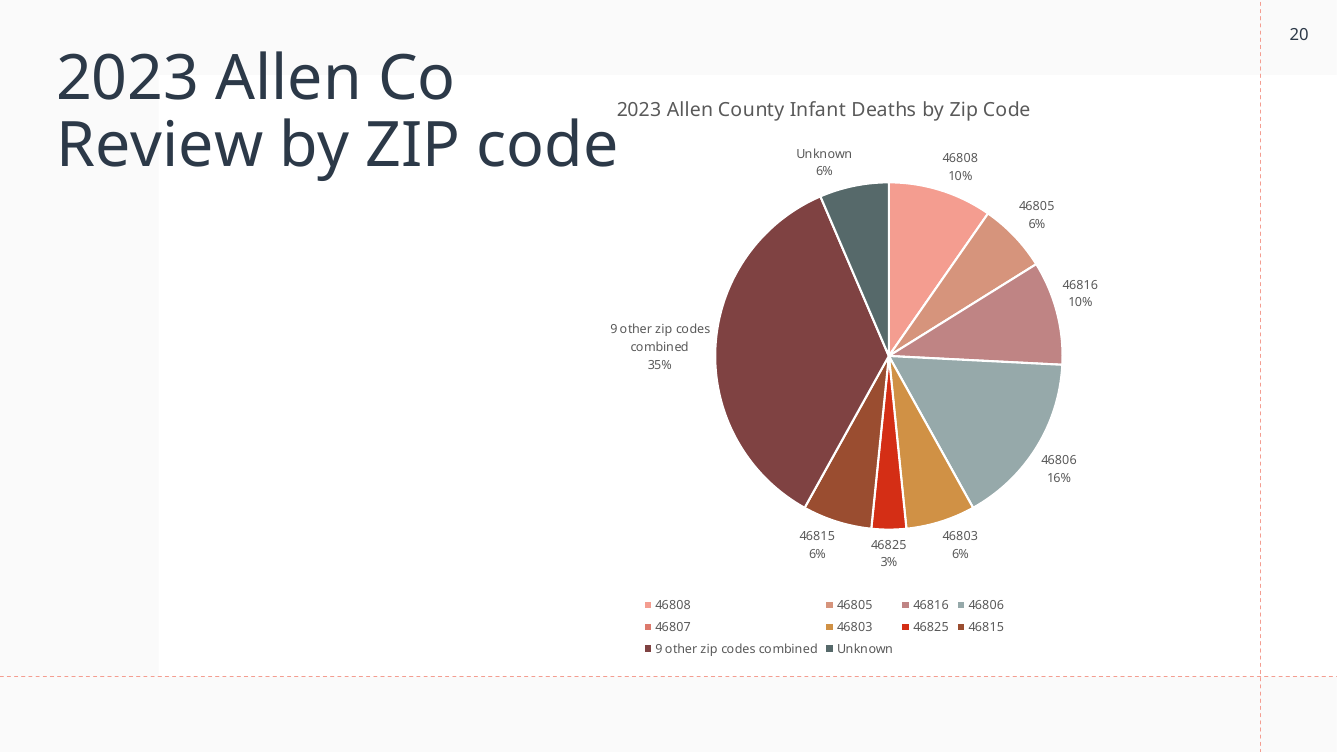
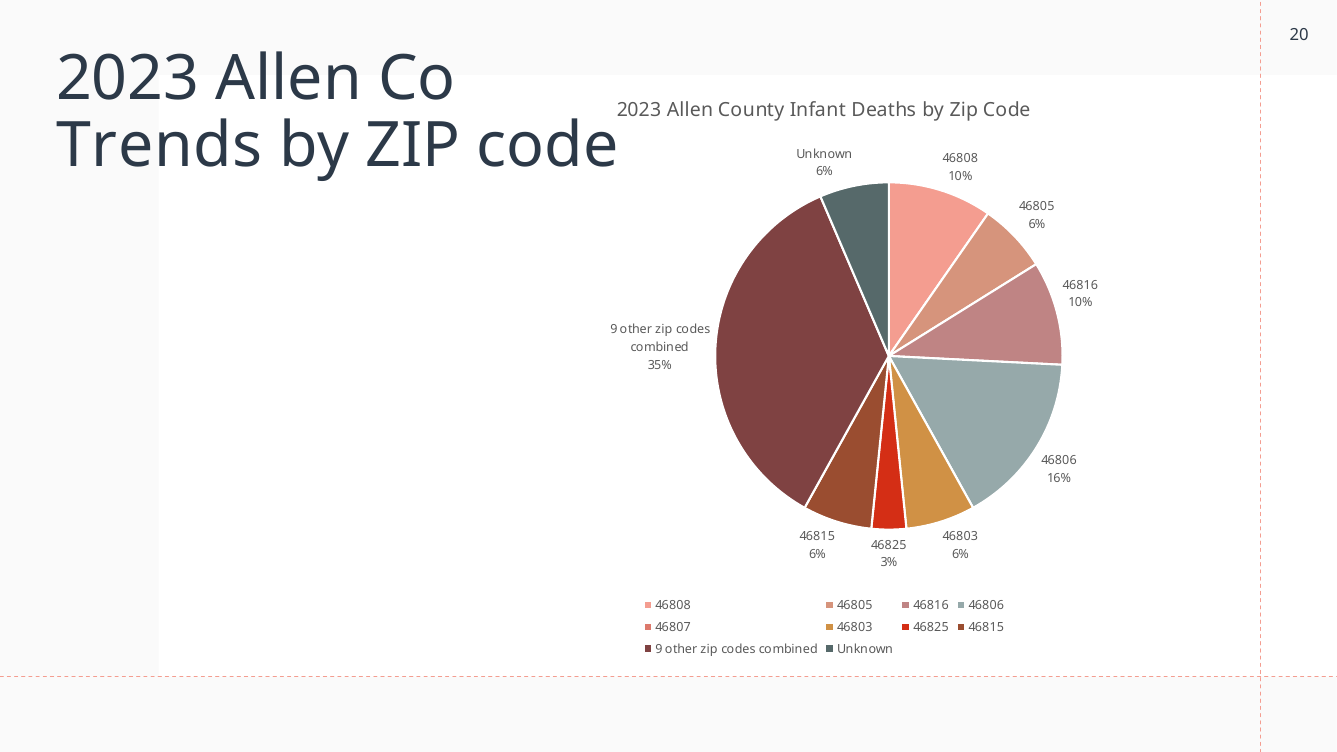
Review: Review -> Trends (160, 146)
